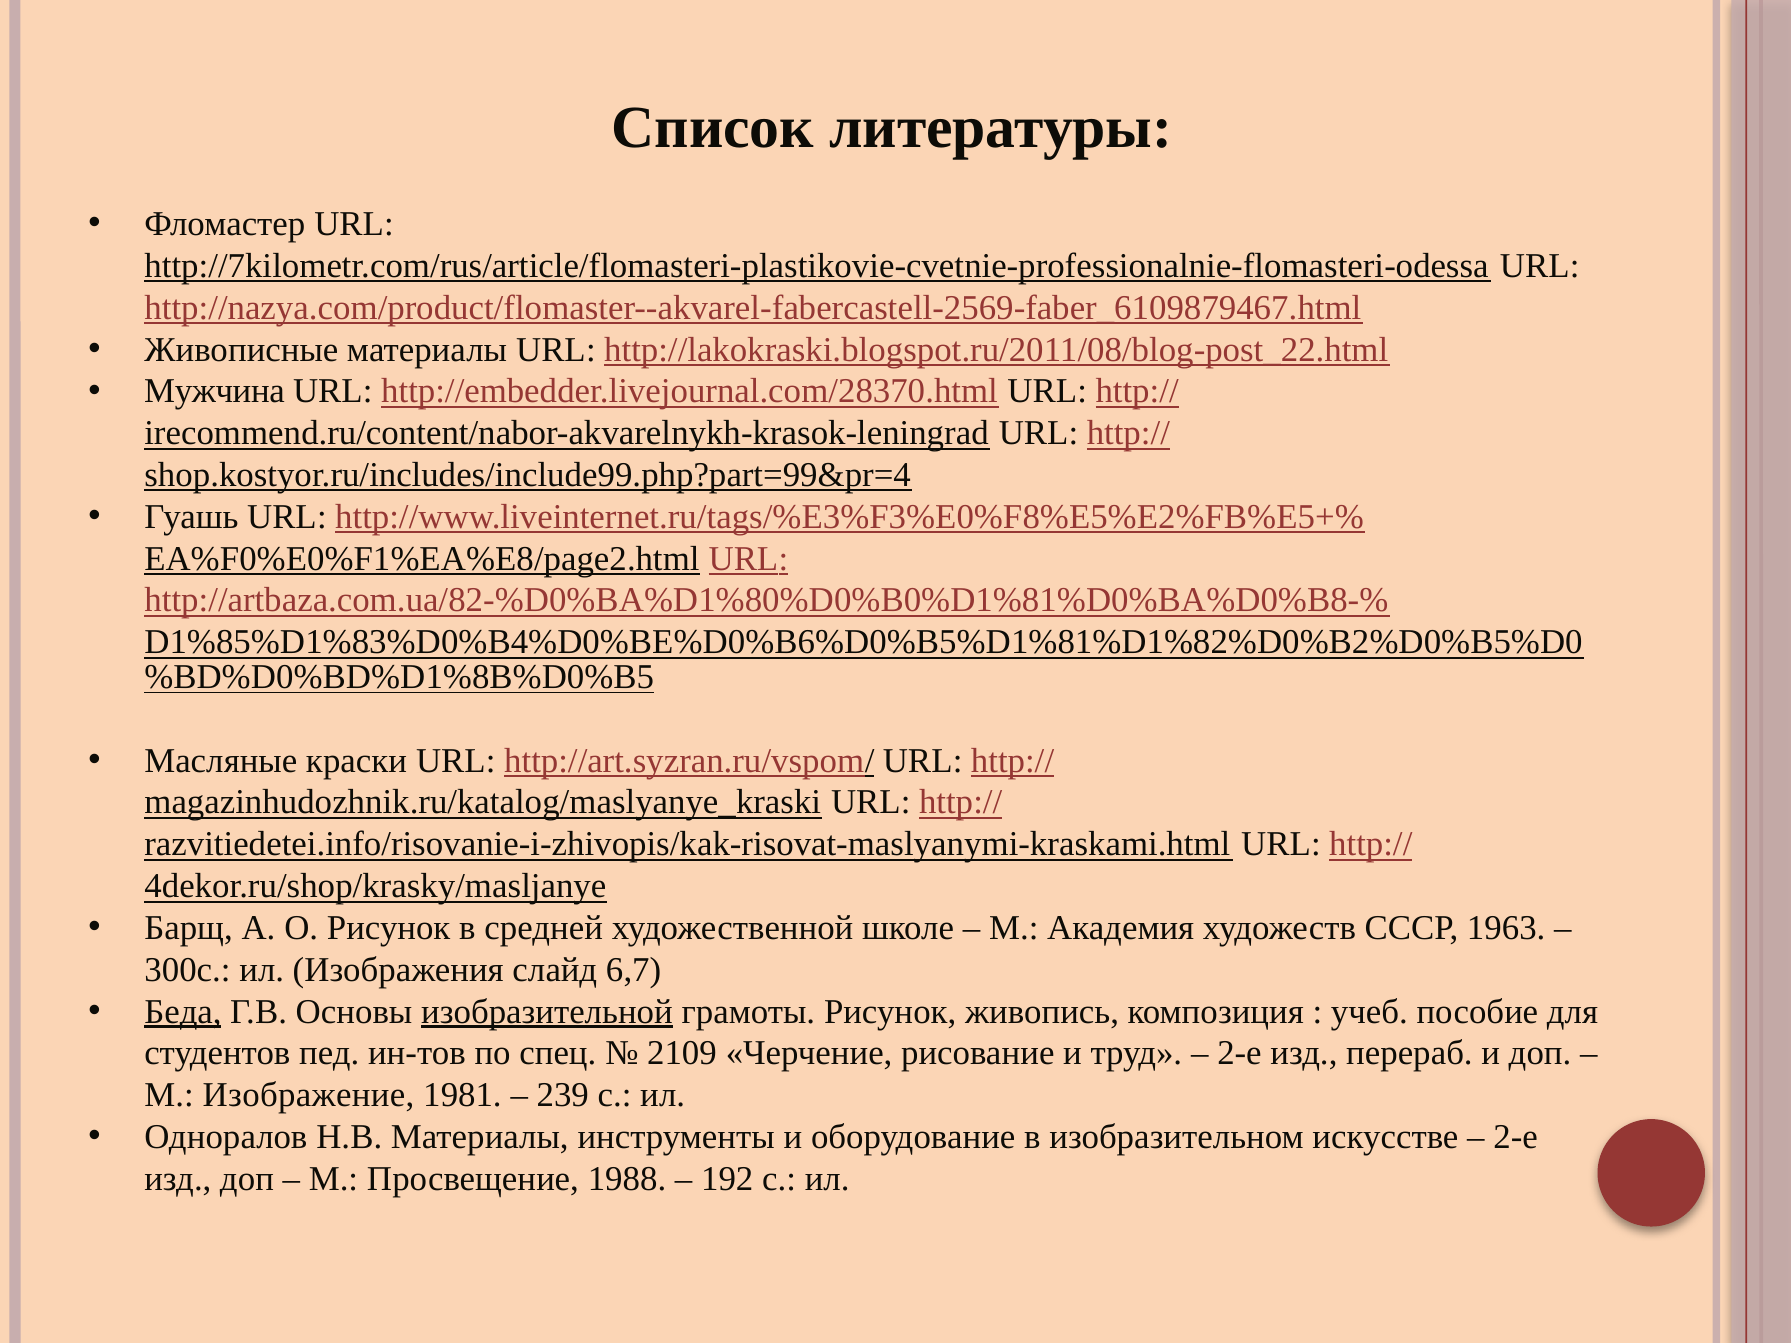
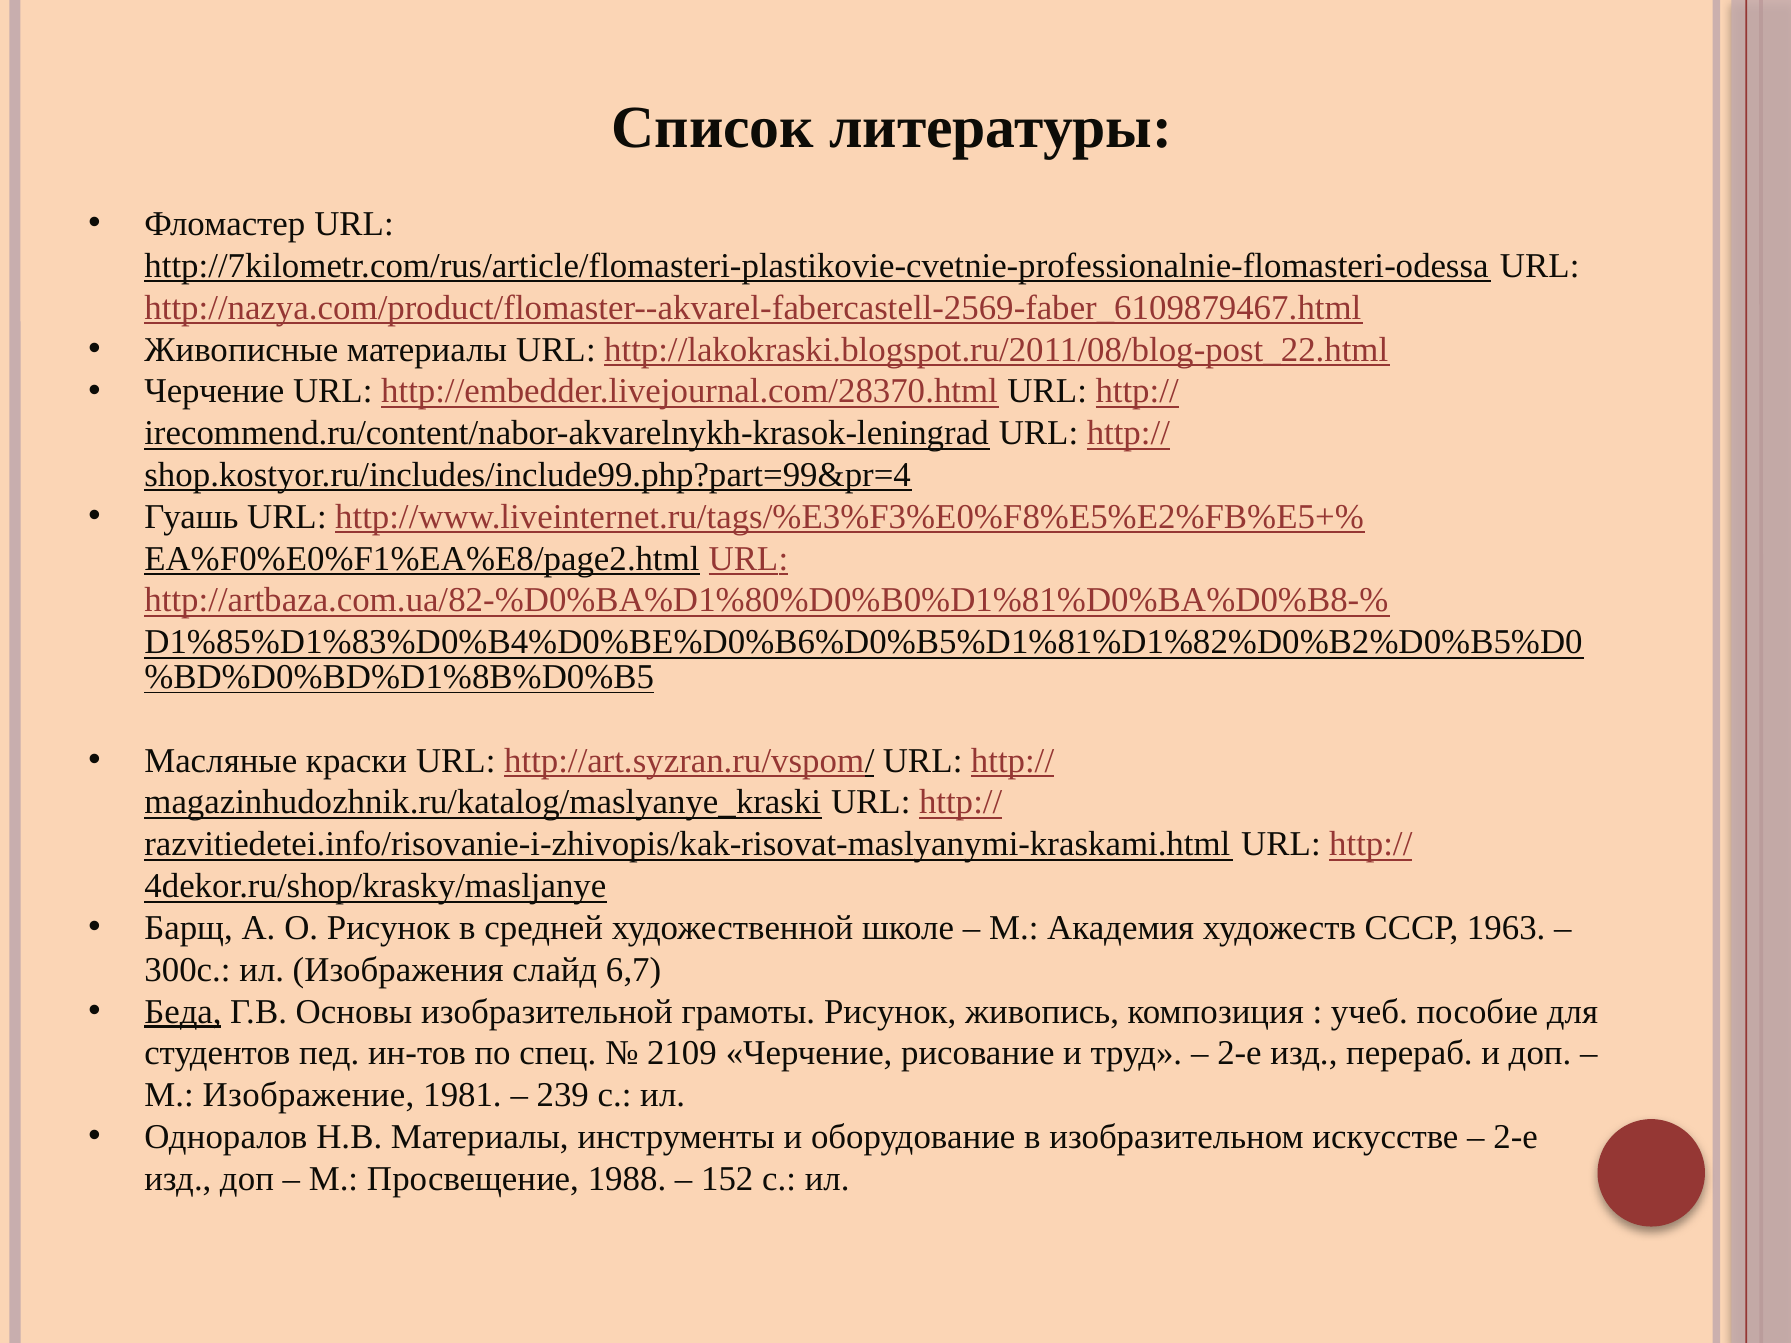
Мужчина: Мужчина -> Черчение (214, 391)
изобразительной underline: present -> none (547, 1012)
192: 192 -> 152 (727, 1179)
